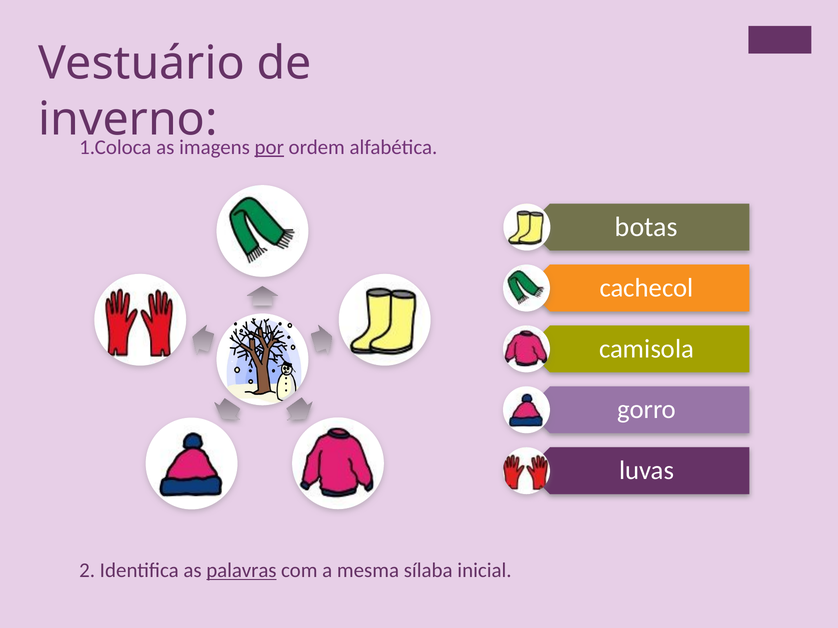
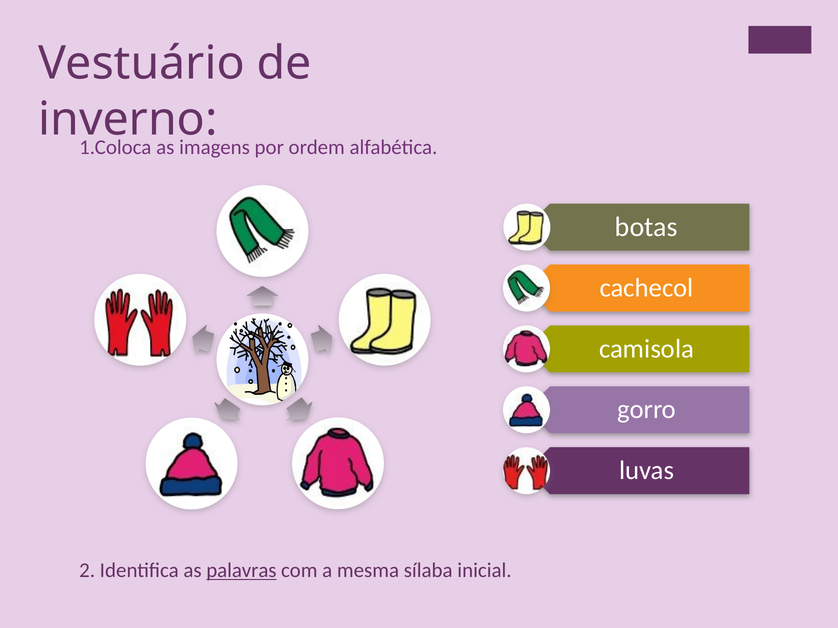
por underline: present -> none (269, 147)
